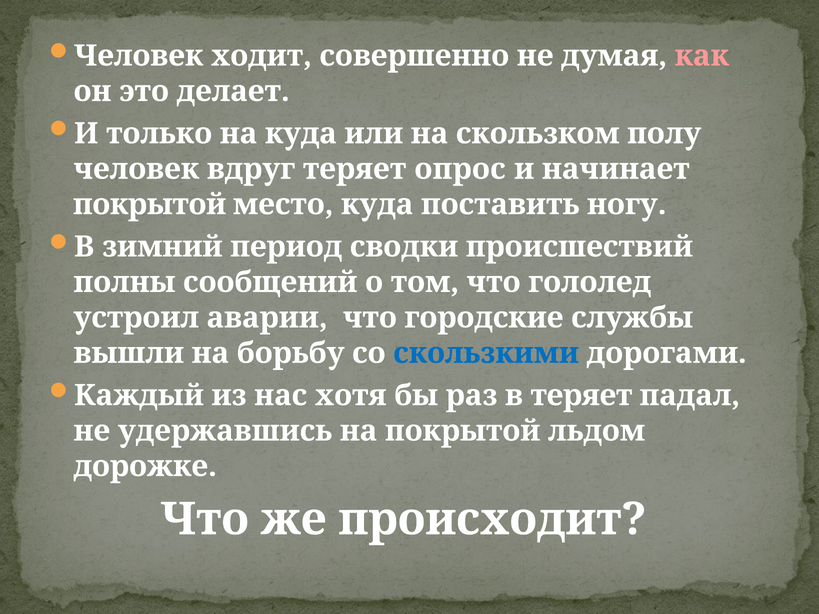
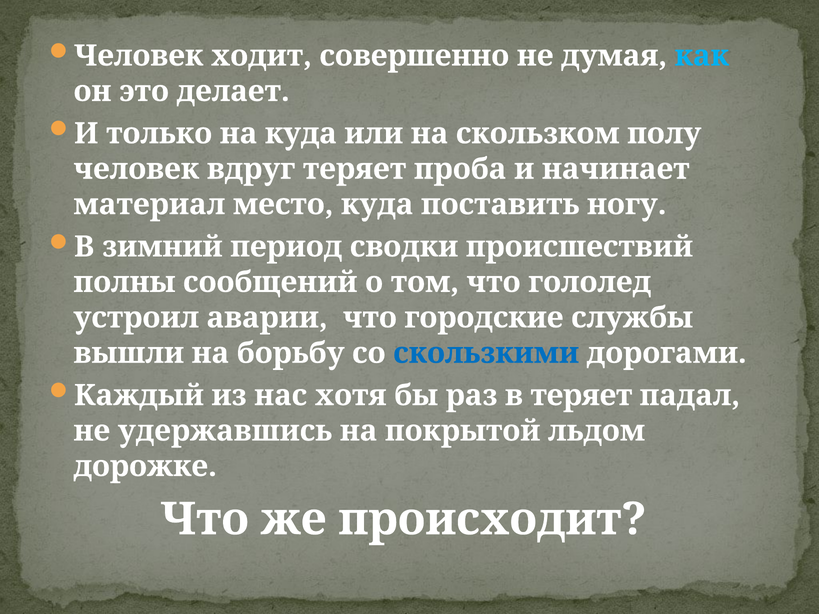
как colour: pink -> light blue (702, 56)
опрос: опрос -> проба (460, 169)
покрытой: покрытой -> материал (149, 205)
